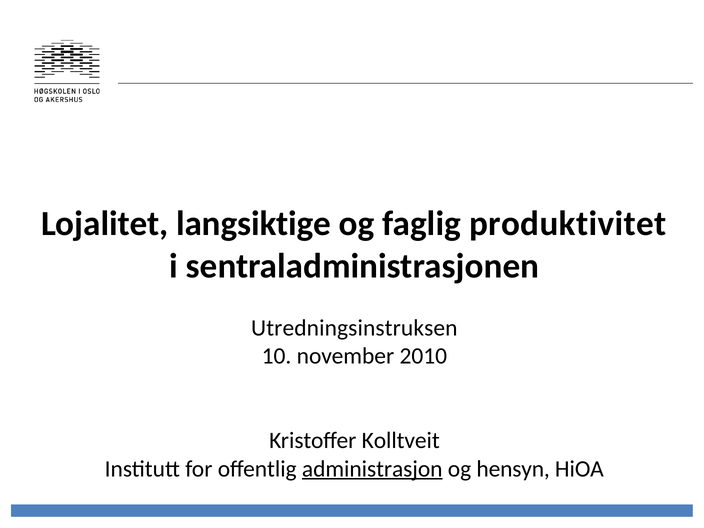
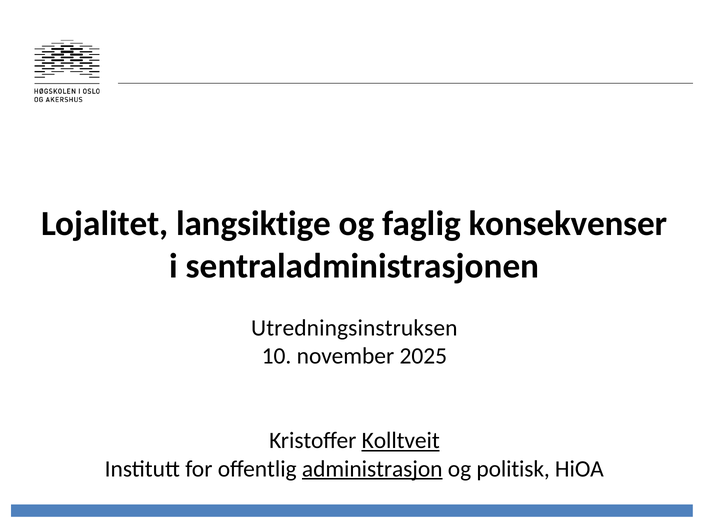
produktivitet: produktivitet -> konsekvenser (568, 224)
2010: 2010 -> 2025 (423, 356)
Kolltveit underline: none -> present (401, 441)
hensyn: hensyn -> politisk (513, 469)
